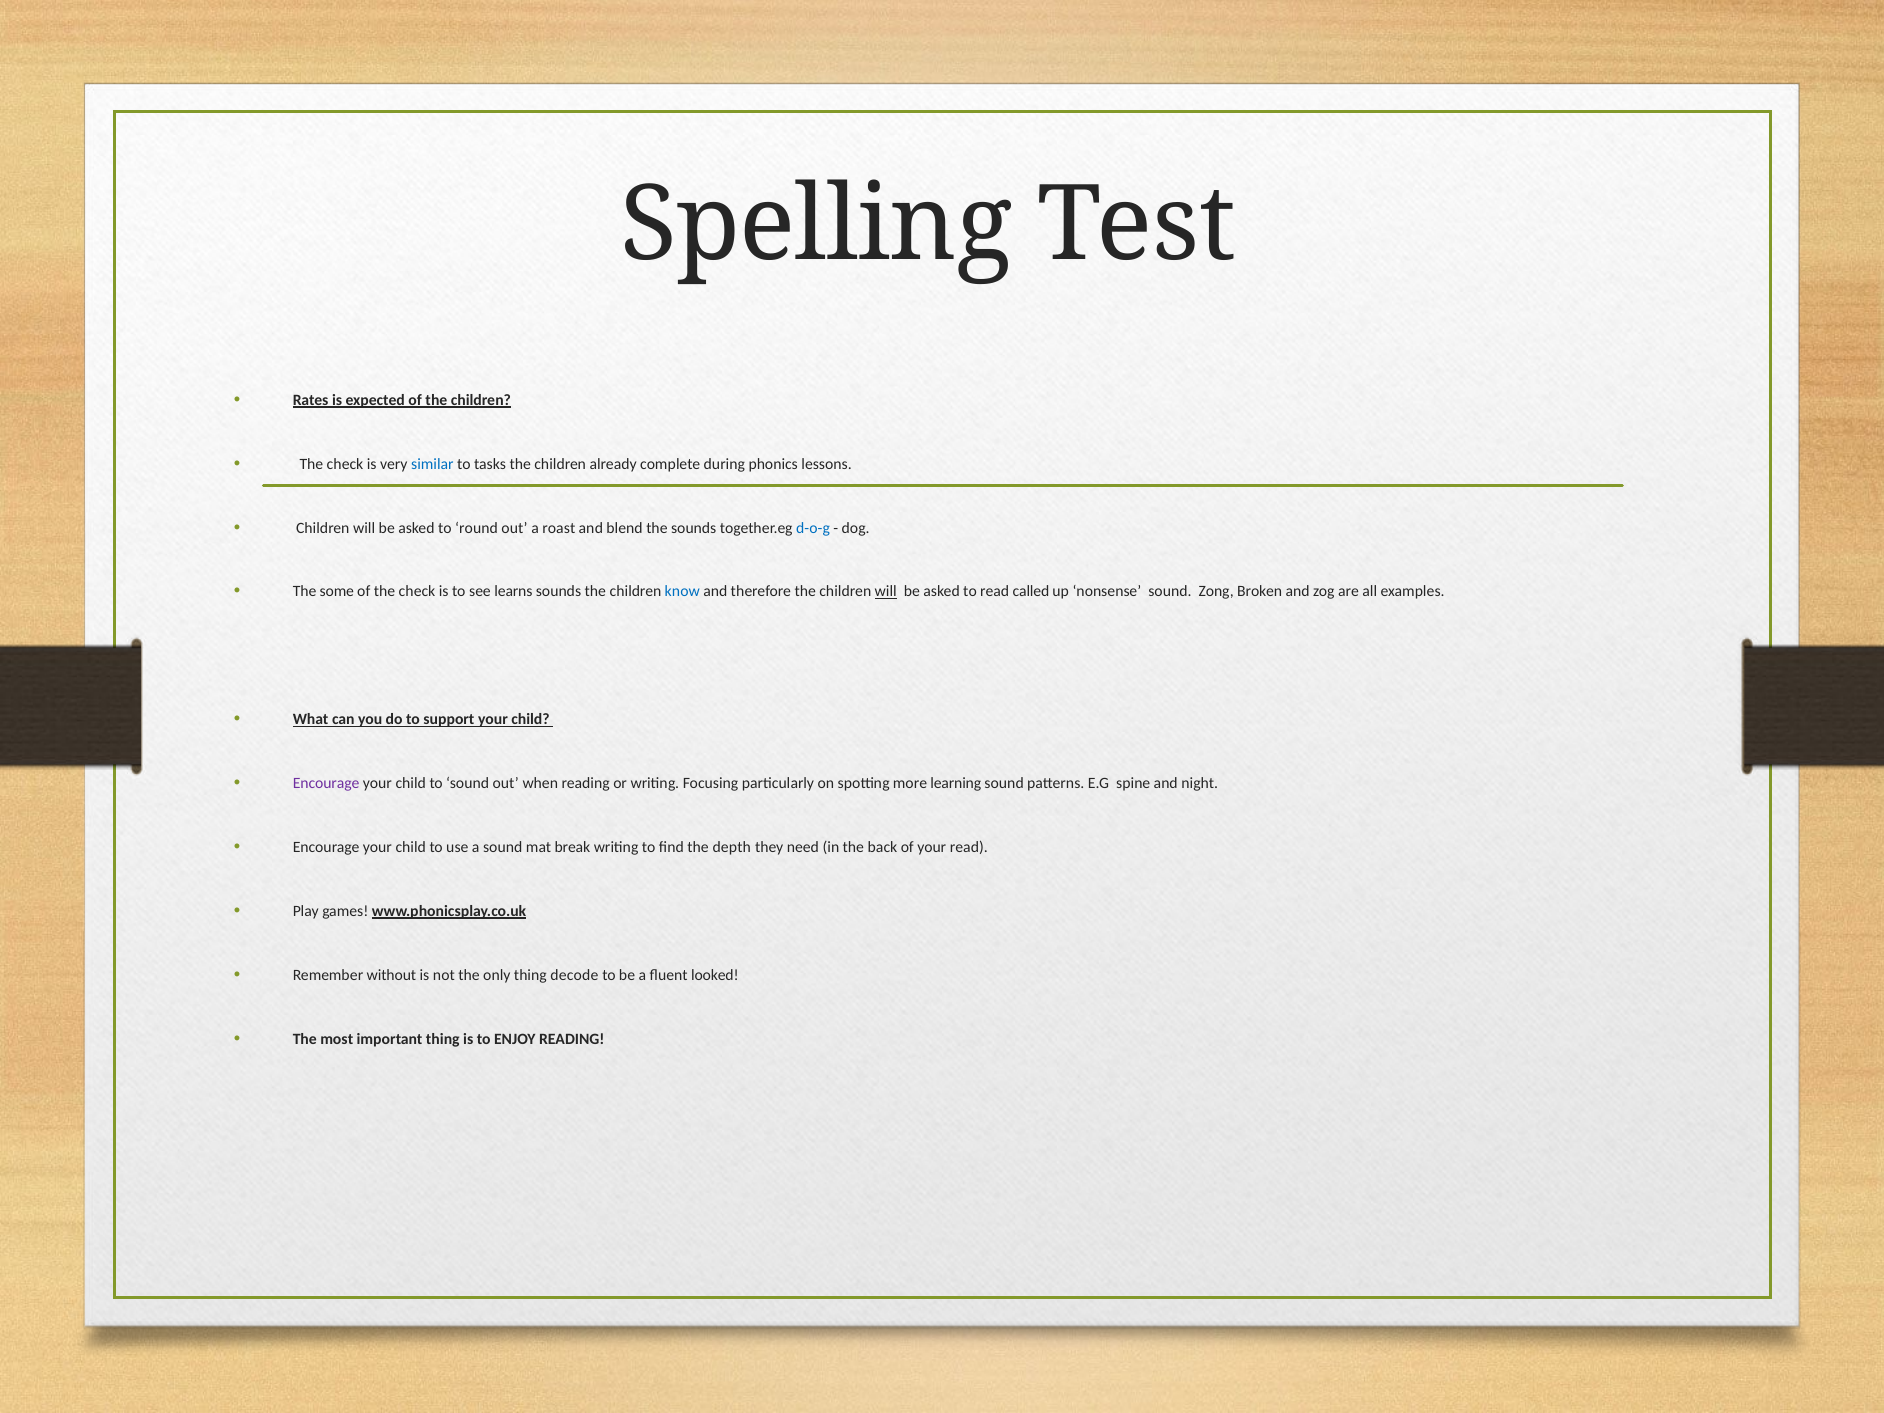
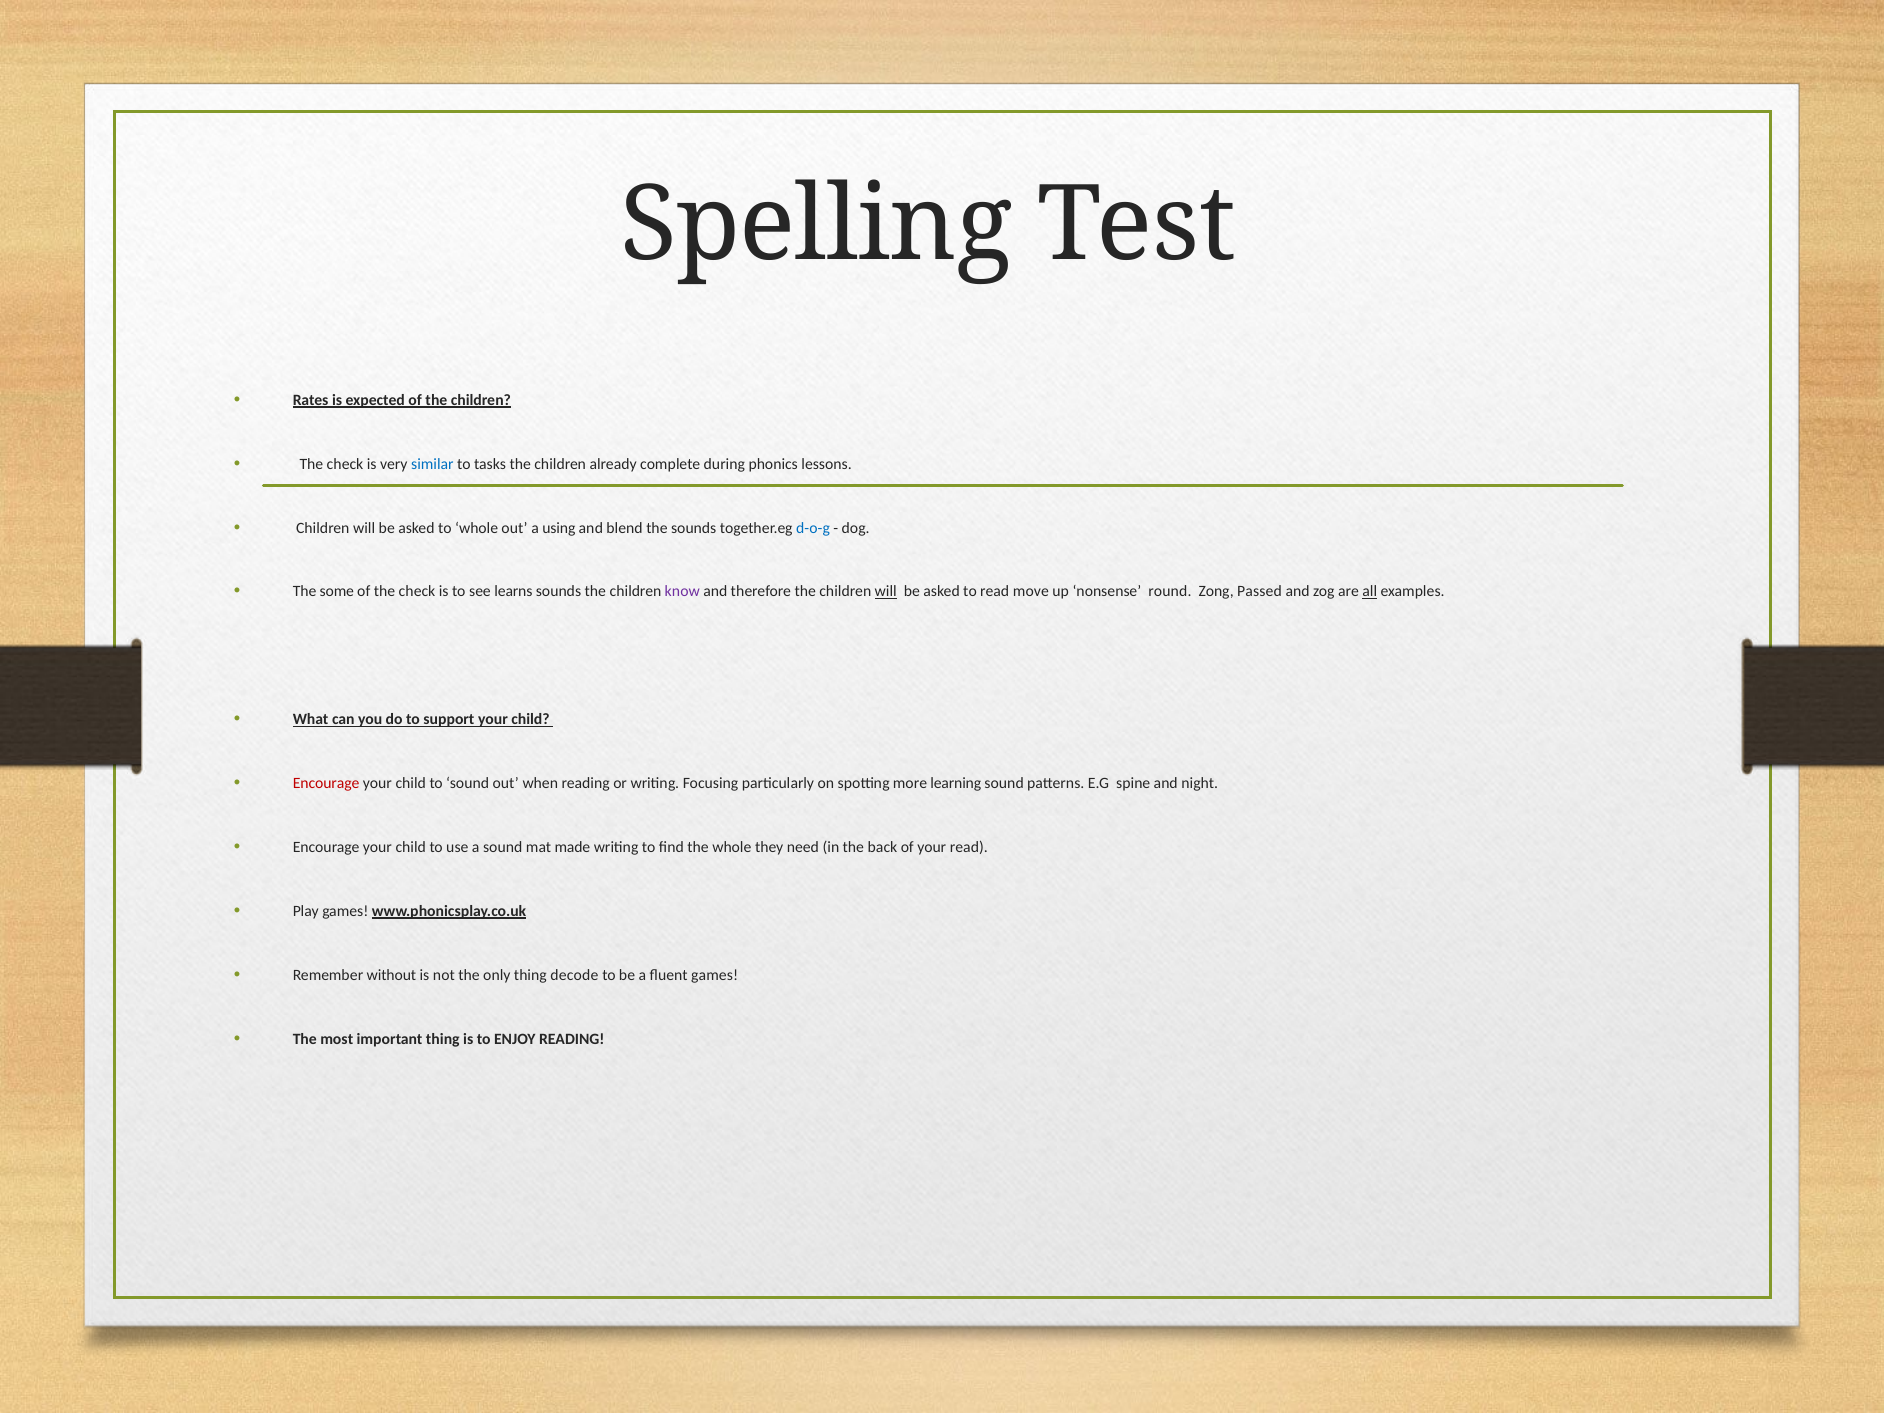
to round: round -> whole (477, 528)
roast: roast -> using (559, 528)
know colour: blue -> purple (682, 592)
called: called -> move (1031, 592)
nonsense sound: sound -> round (1170, 592)
Broken: Broken -> Passed (1260, 592)
all underline: none -> present (1370, 592)
Encourage colour: purple -> red (326, 783)
break: break -> made (572, 847)
the depth: depth -> whole (732, 847)
fluent looked: looked -> games (715, 975)
